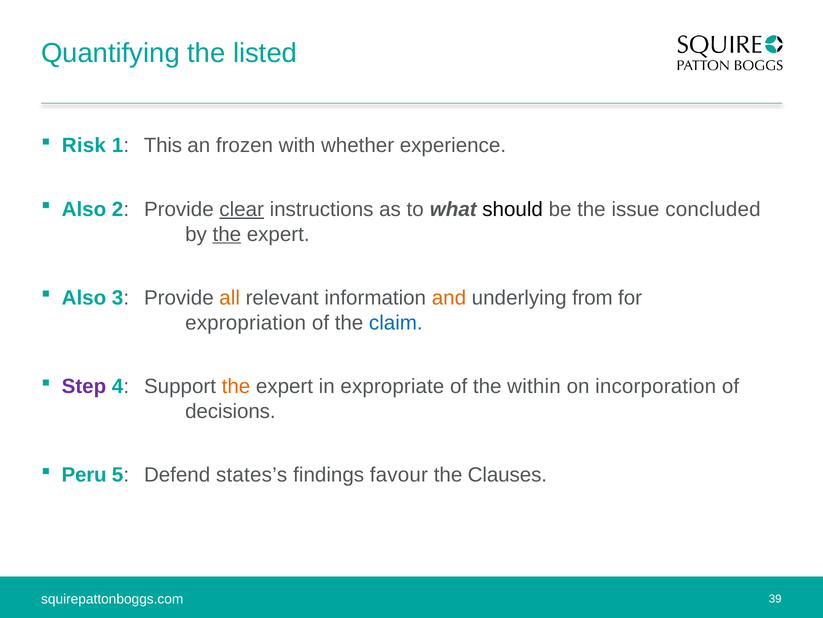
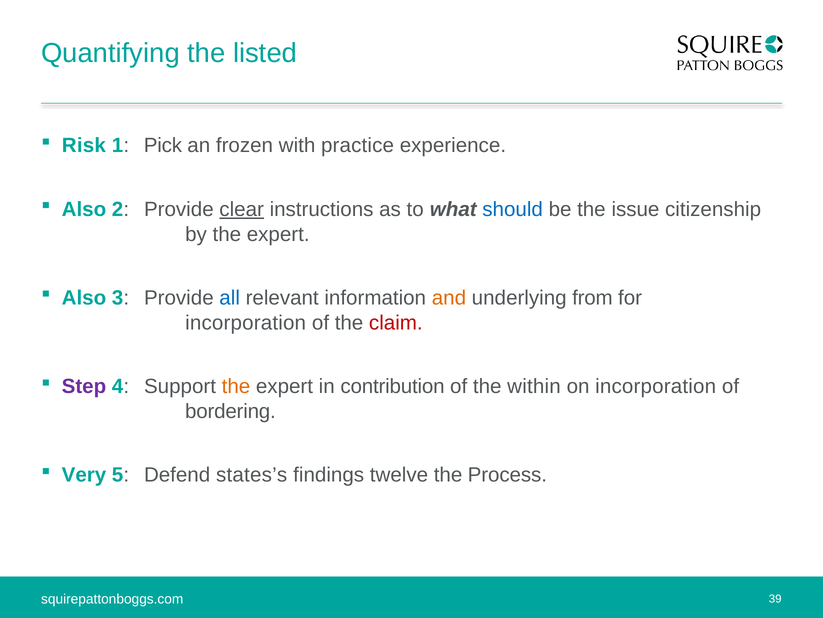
This: This -> Pick (163, 145)
whether: whether -> practice (358, 145)
should colour: black -> blue (513, 209)
concluded: concluded -> citizenship (713, 209)
the underline: present -> none (227, 234)
all colour: orange -> blue (230, 298)
expropriation: expropriation -> incorporation (246, 322)
claim colour: blue -> red (396, 322)
expropriate: expropriate -> contribution (393, 386)
decisions: decisions -> bordering (230, 411)
Peru: Peru -> Very (84, 475)
favour: favour -> twelve (399, 475)
Clauses: Clauses -> Process (507, 475)
